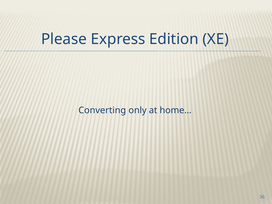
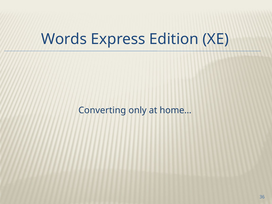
Please: Please -> Words (64, 39)
